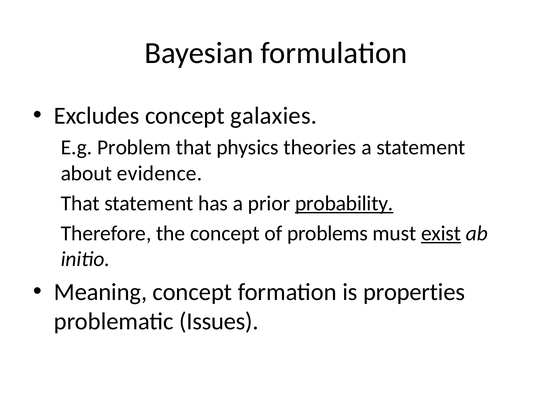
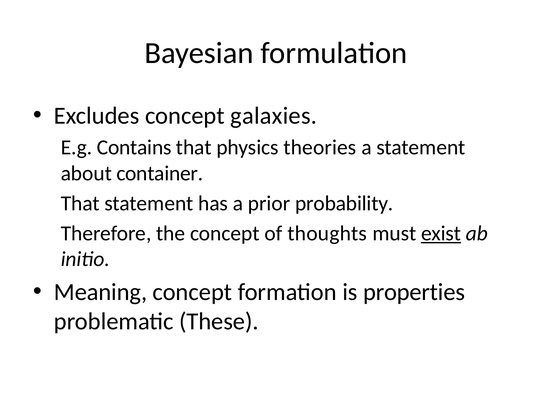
Problem: Problem -> Contains (134, 147)
evidence: evidence -> container (160, 173)
probability underline: present -> none (344, 203)
problems: problems -> thoughts (327, 233)
Issues: Issues -> These (219, 321)
